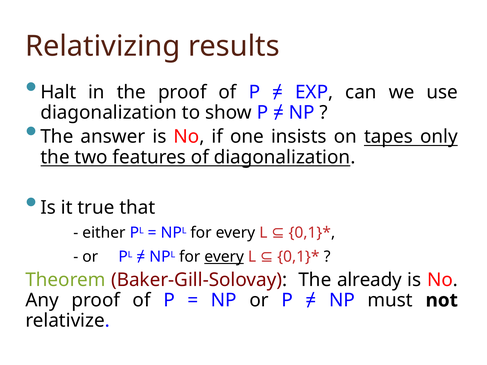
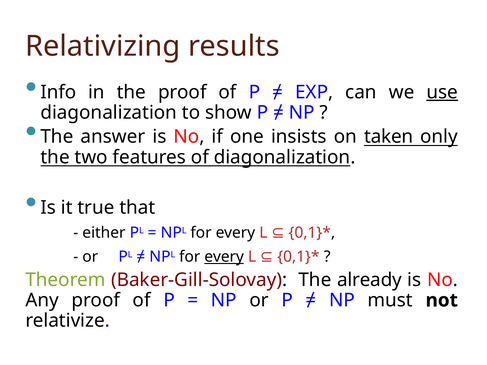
Halt: Halt -> Info (58, 92)
use underline: none -> present (442, 92)
tapes: tapes -> taken (389, 137)
